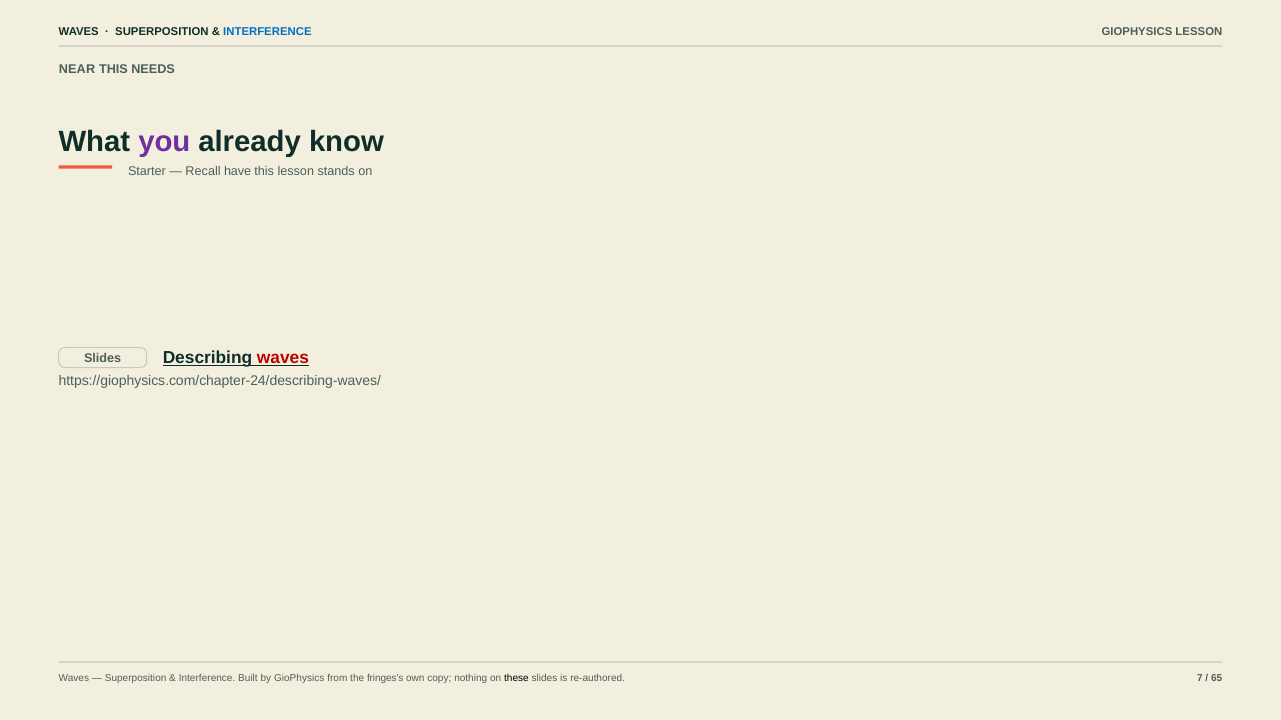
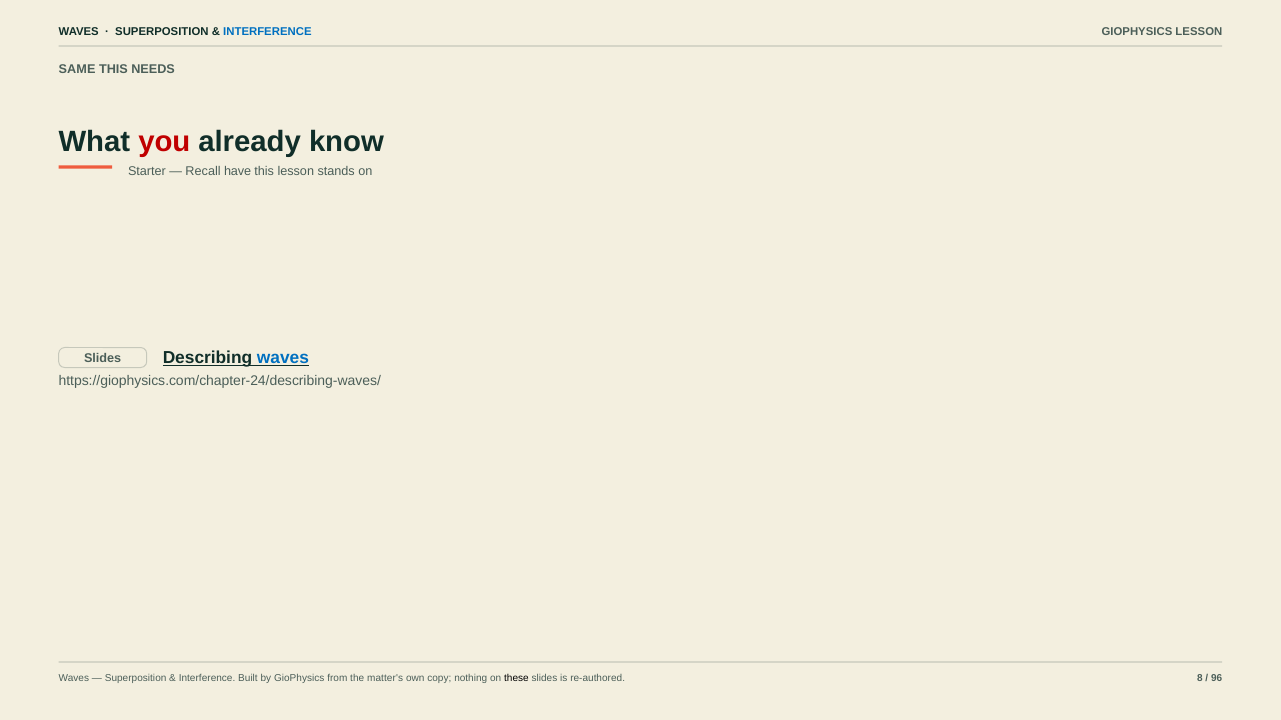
NEAR: NEAR -> SAME (77, 70)
you colour: purple -> red (164, 142)
waves colour: red -> blue (283, 358)
fringes's: fringes's -> matter's (385, 679)
7: 7 -> 8 (1200, 679)
65: 65 -> 96 (1217, 679)
